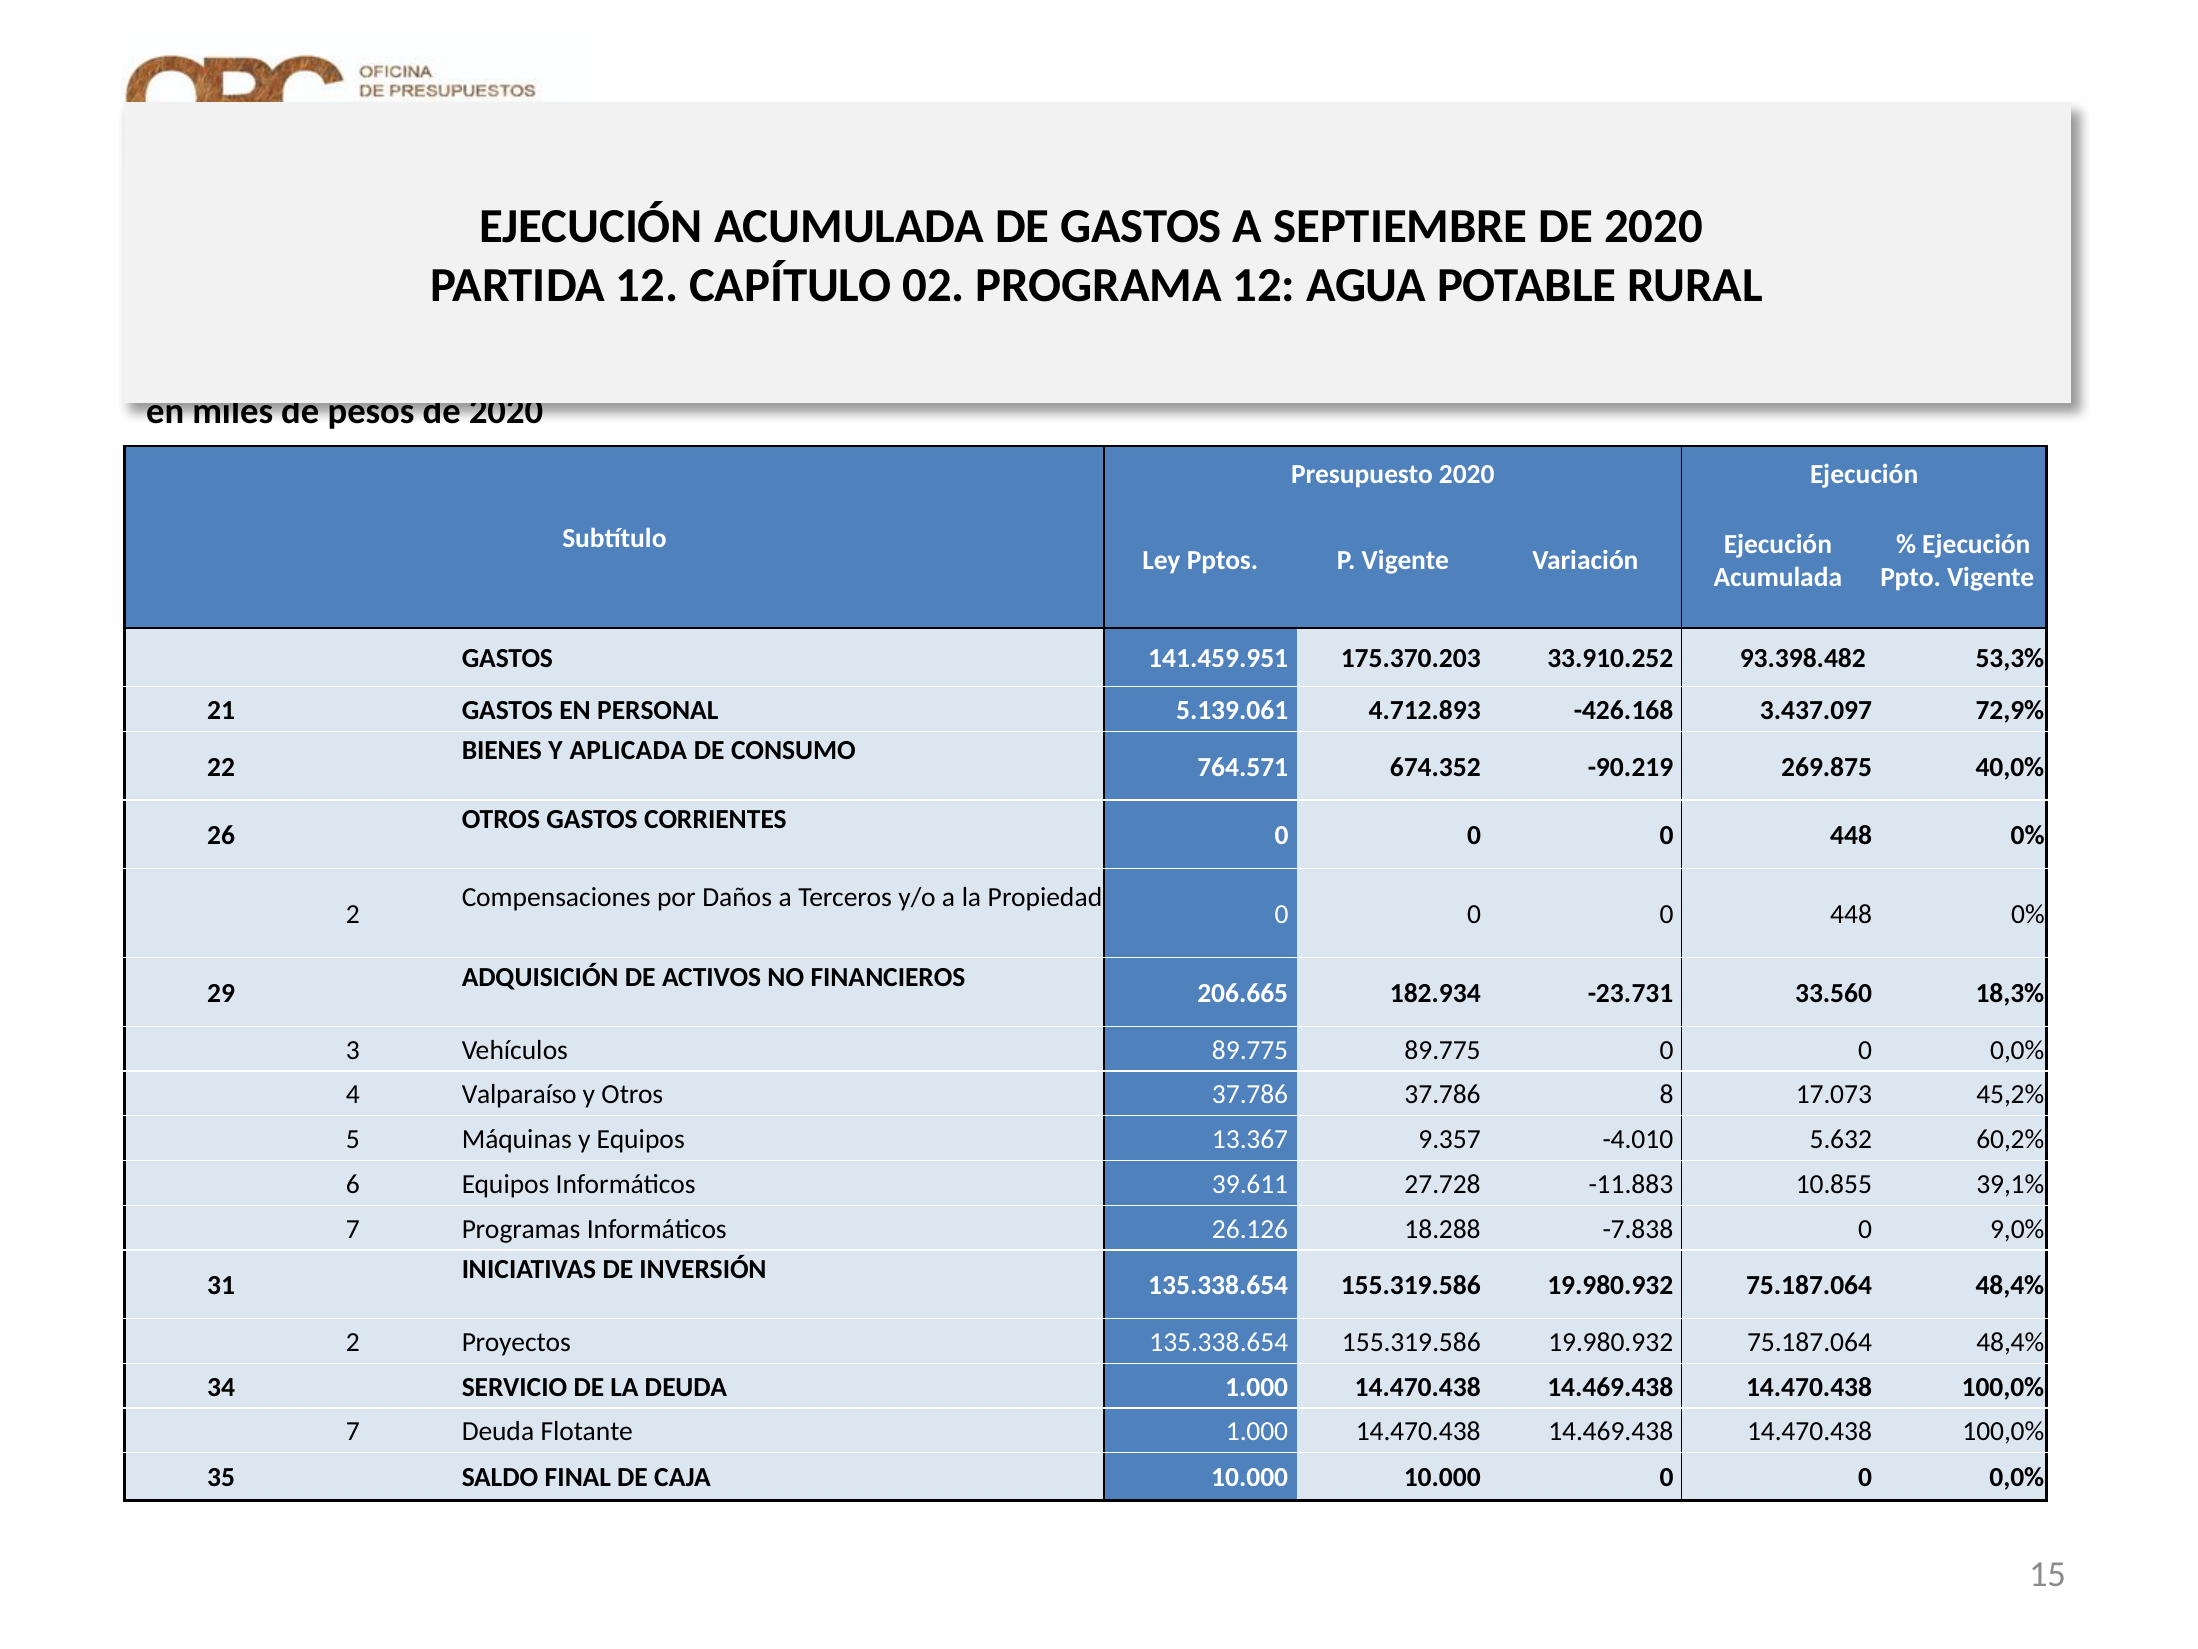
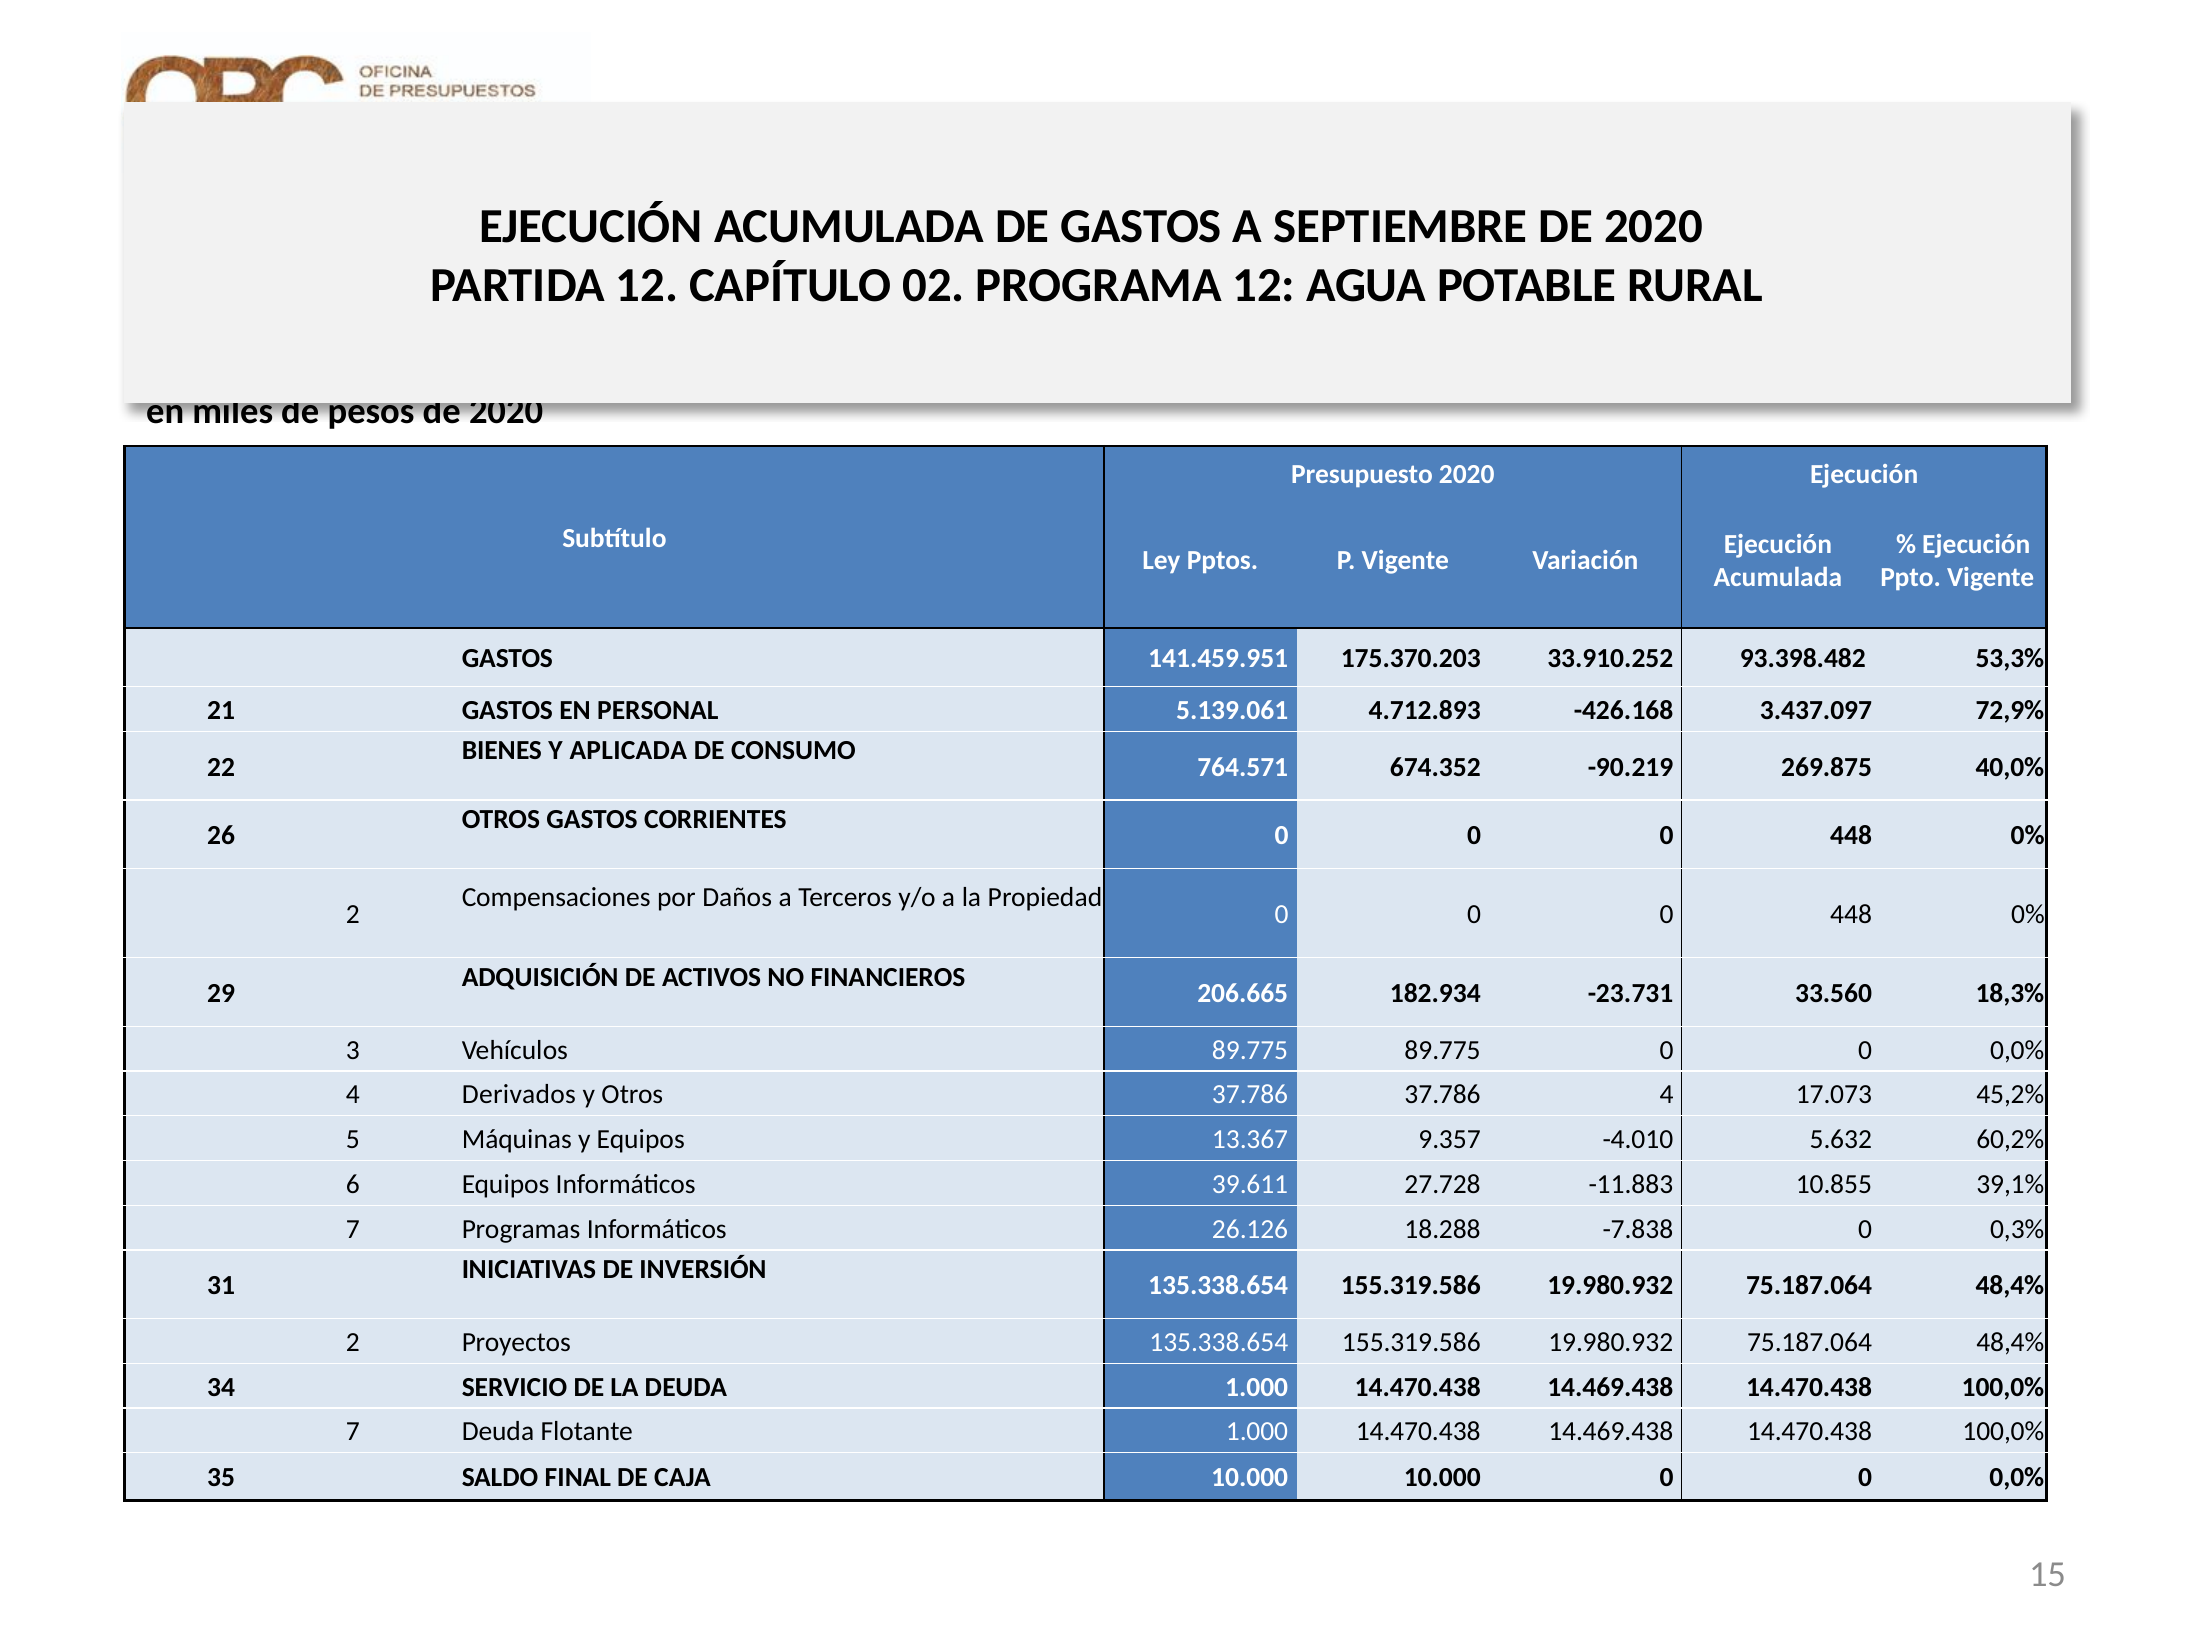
Valparaíso: Valparaíso -> Derivados (519, 1094)
37.786 8: 8 -> 4 (1667, 1094)
9,0%: 9,0% -> 0,3% (2017, 1229)
